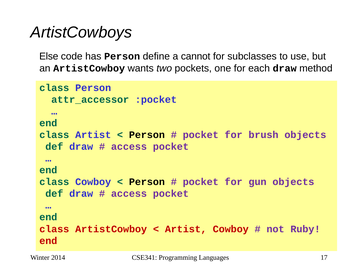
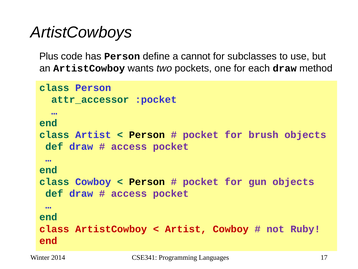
Else: Else -> Plus (49, 56)
